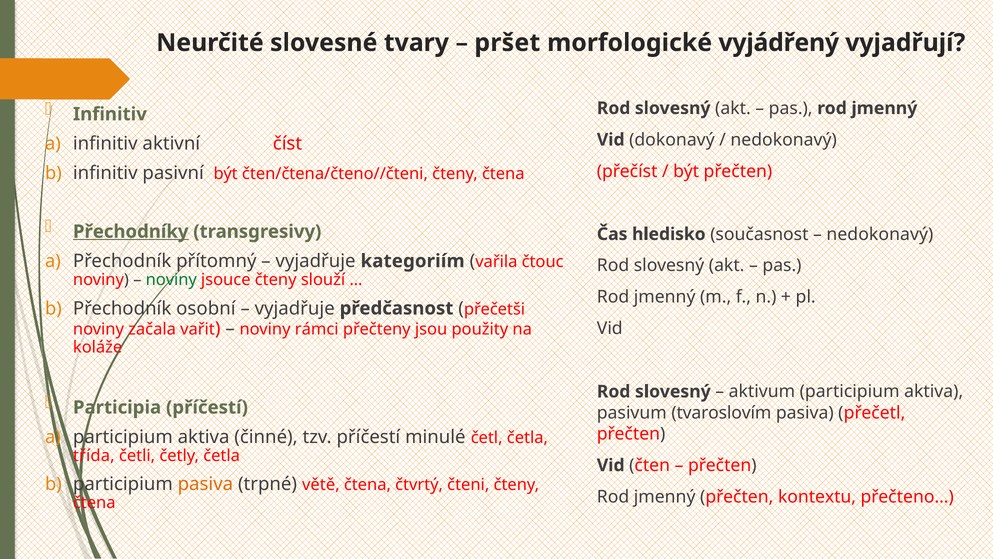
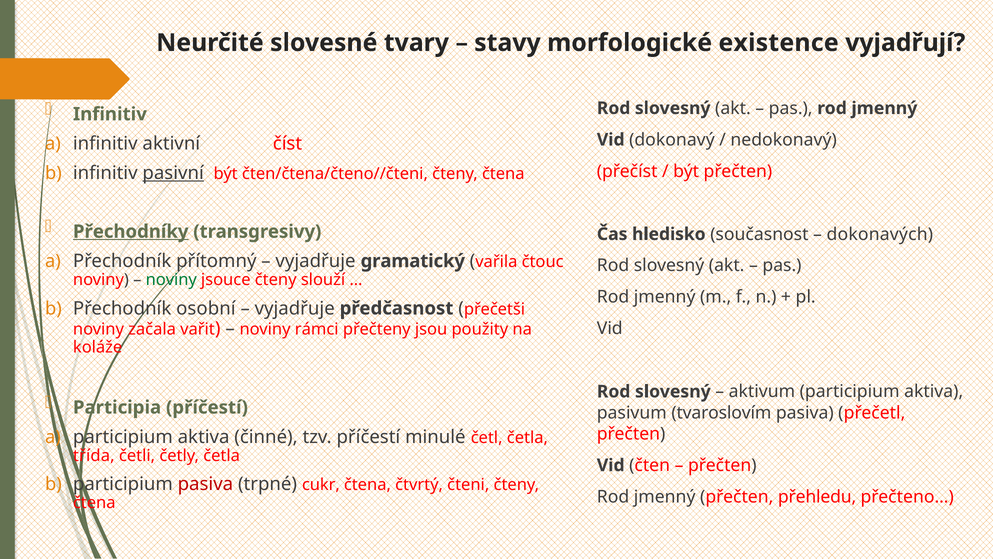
pršet: pršet -> stavy (507, 43)
vyjádřený: vyjádřený -> existence (779, 43)
pasivní underline: none -> present (173, 173)
nedokonavý: nedokonavý -> dokonavých (880, 234)
kategoriím: kategoriím -> gramatický (413, 261)
pasiva colour: orange -> red (205, 484)
větě: větě -> cukr (321, 484)
kontextu: kontextu -> přehledu (817, 496)
